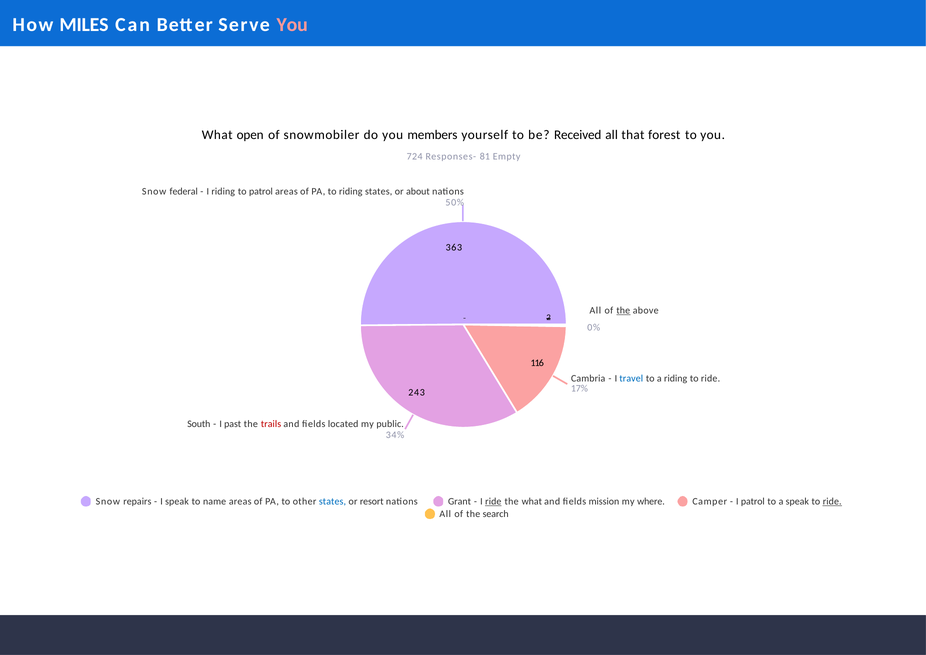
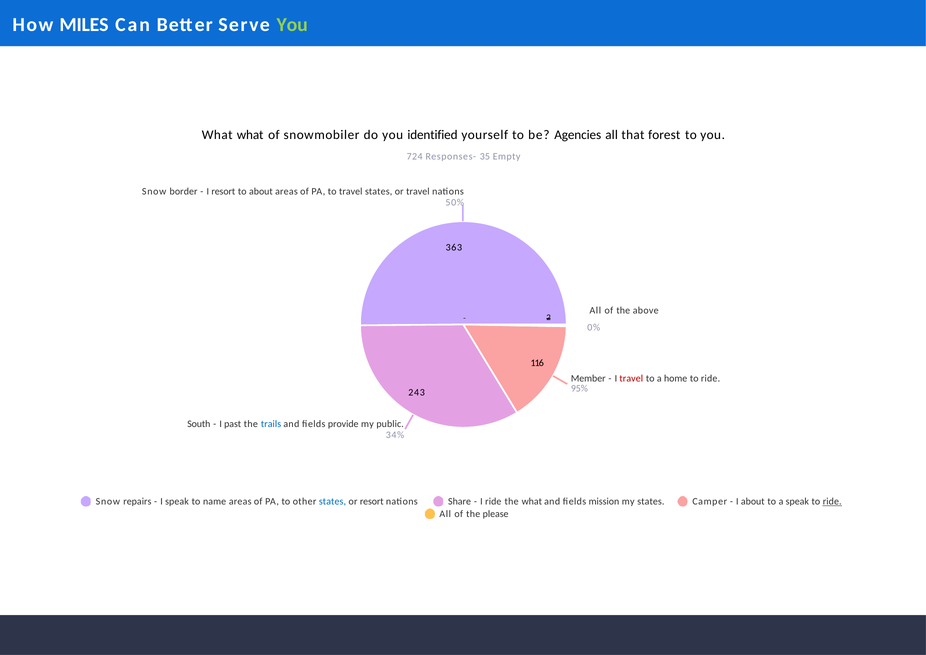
You colour: pink -> light green (292, 25)
What open: open -> what (250, 135)
members: members -> identified (432, 135)
Received: Received -> Agencies (578, 135)
81: 81 -> 35 (485, 157)
federal: federal -> border (184, 192)
I riding: riding -> resort (223, 192)
to patrol: patrol -> about (261, 192)
to riding: riding -> travel (351, 192)
or about: about -> travel (418, 192)
the underline: present -> none (623, 311)
Cambria: Cambria -> Member (588, 379)
travel colour: blue -> red (631, 379)
a riding: riding -> home (676, 379)
17%: 17% -> 95% (579, 389)
trails colour: red -> blue (271, 424)
located: located -> provide (343, 424)
Grant: Grant -> Share (460, 502)
ride underline: present -> none (493, 502)
my where: where -> states (651, 502)
I patrol: patrol -> about (753, 502)
search: search -> please (496, 514)
